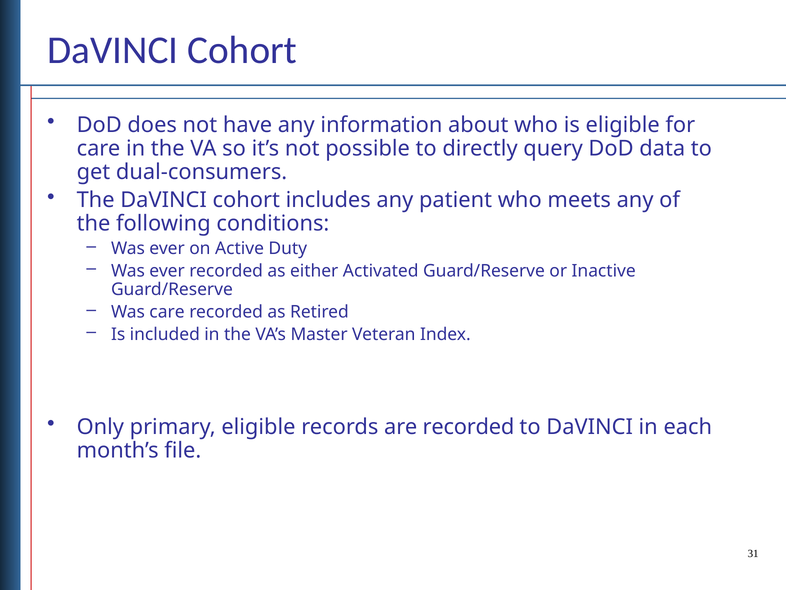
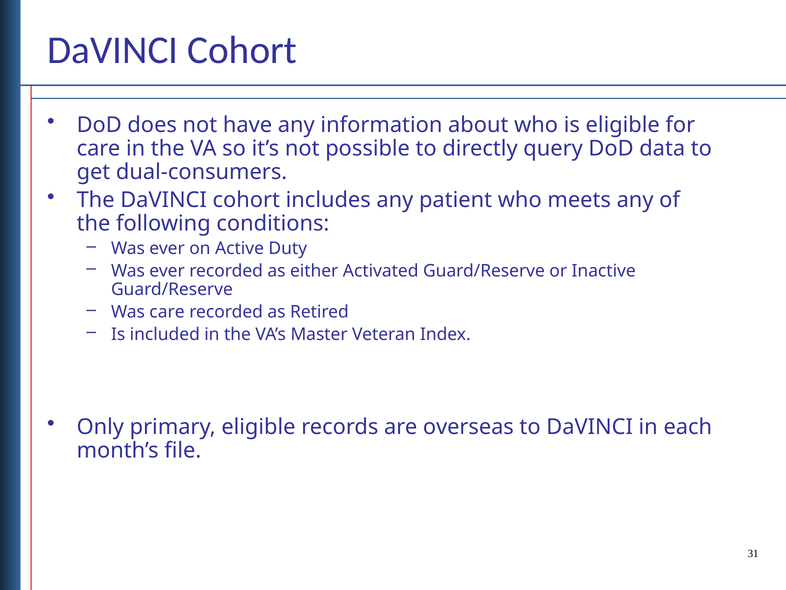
are recorded: recorded -> overseas (468, 427)
